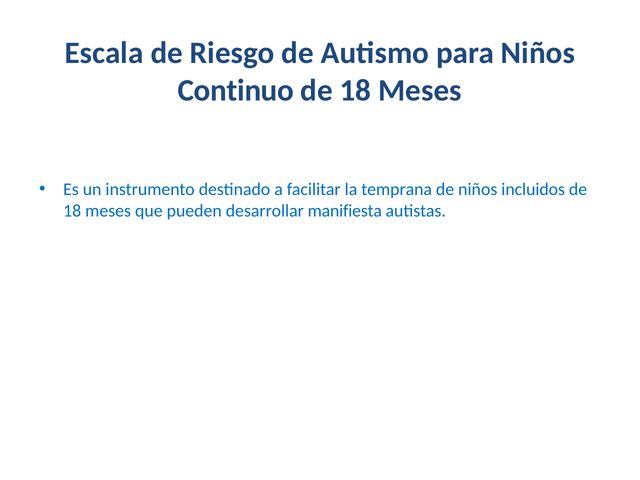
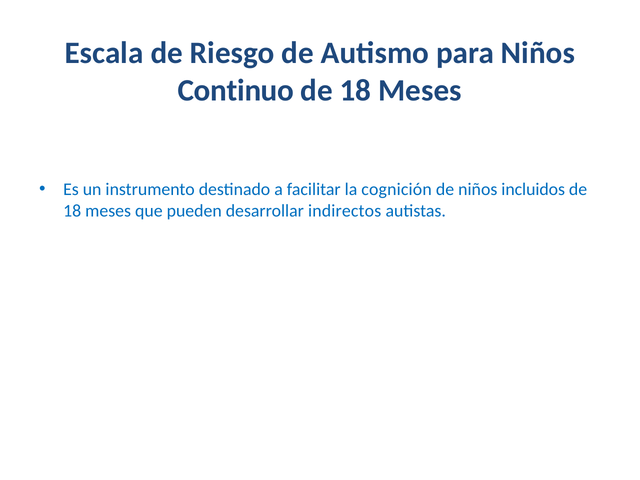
temprana: temprana -> cognición (397, 189)
manifiesta: manifiesta -> indirectos (345, 211)
